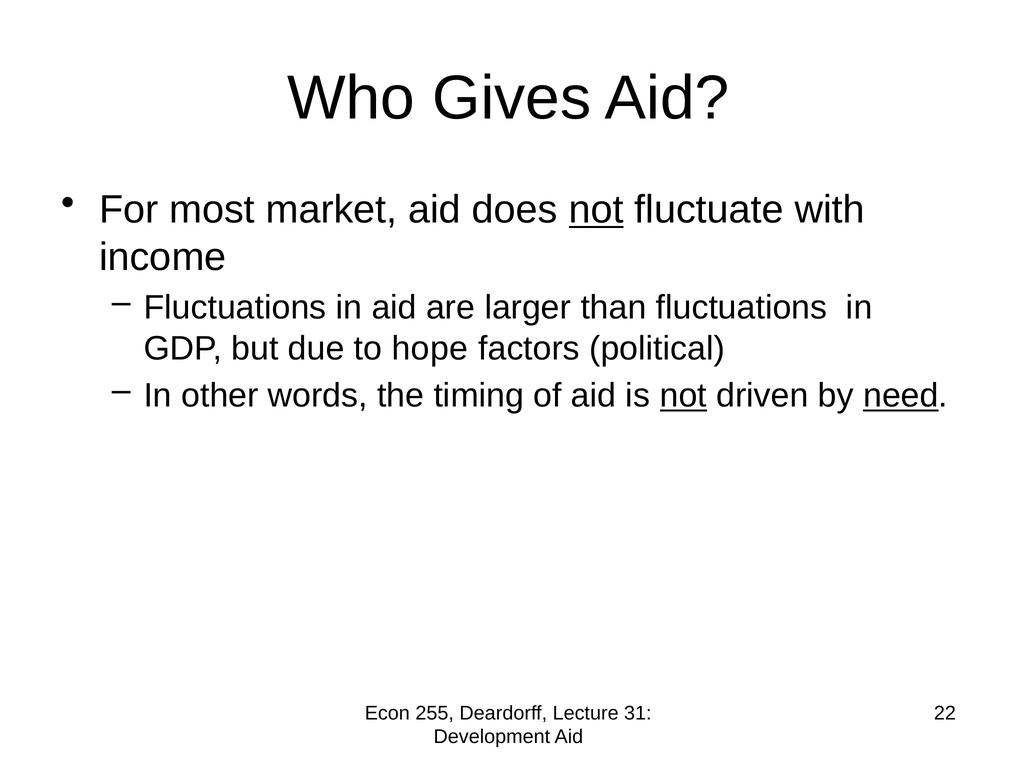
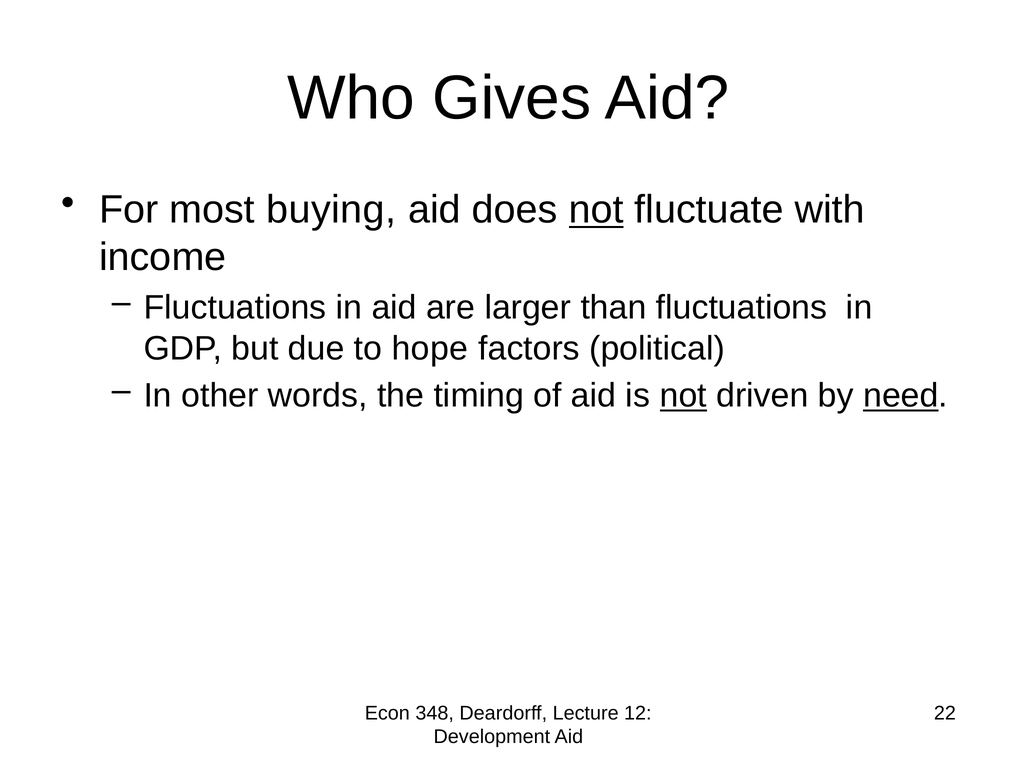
market: market -> buying (331, 210)
255: 255 -> 348 (435, 713)
31: 31 -> 12 (638, 713)
